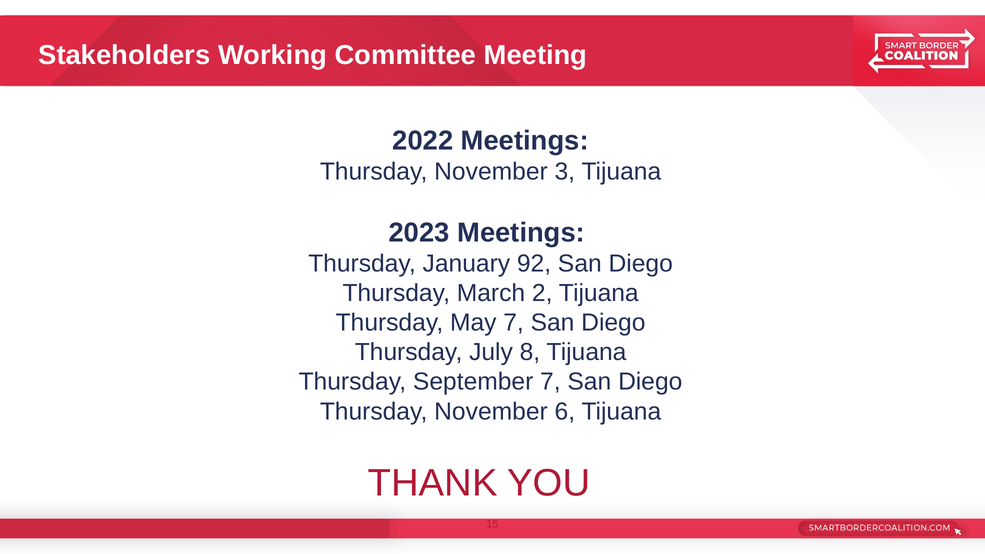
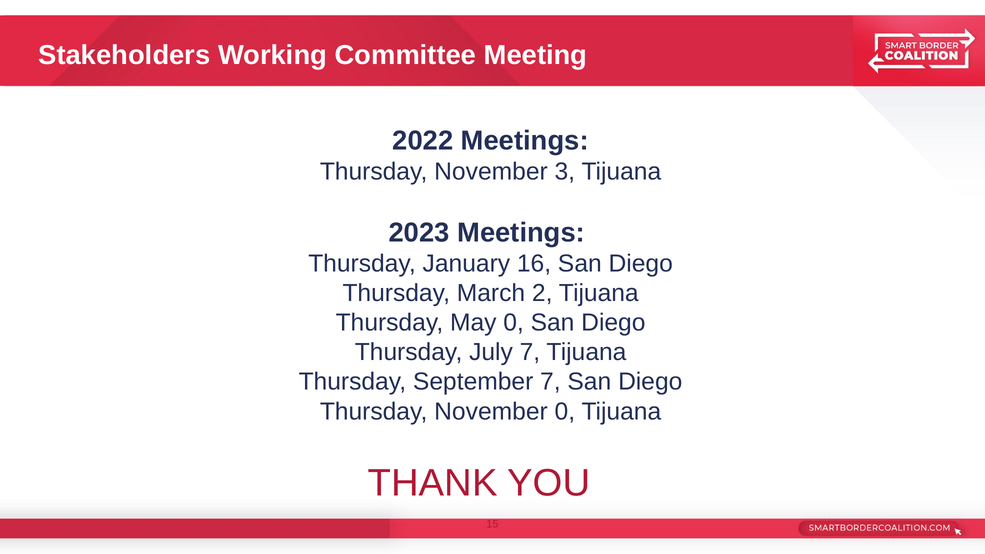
92: 92 -> 16 (534, 264)
May 7: 7 -> 0 (514, 323)
July 8: 8 -> 7 (530, 352)
November 6: 6 -> 0 (565, 411)
